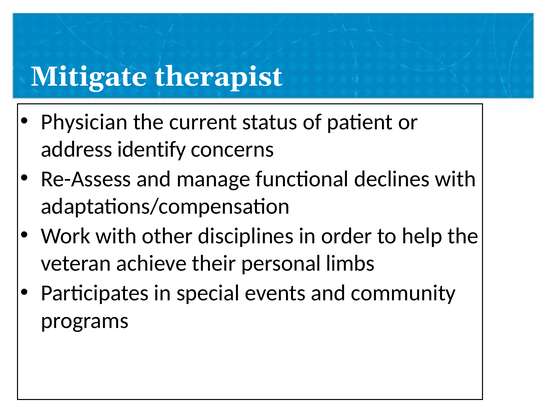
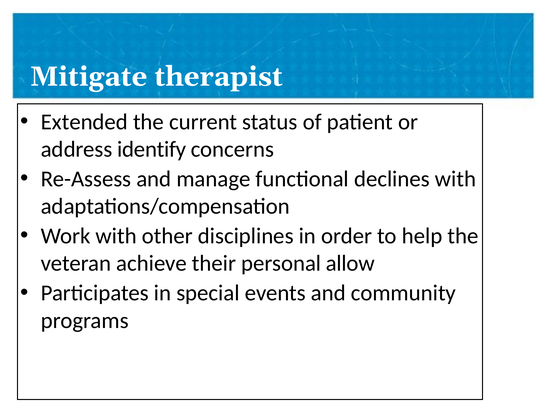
Physician: Physician -> Extended (84, 122)
limbs: limbs -> allow (350, 263)
